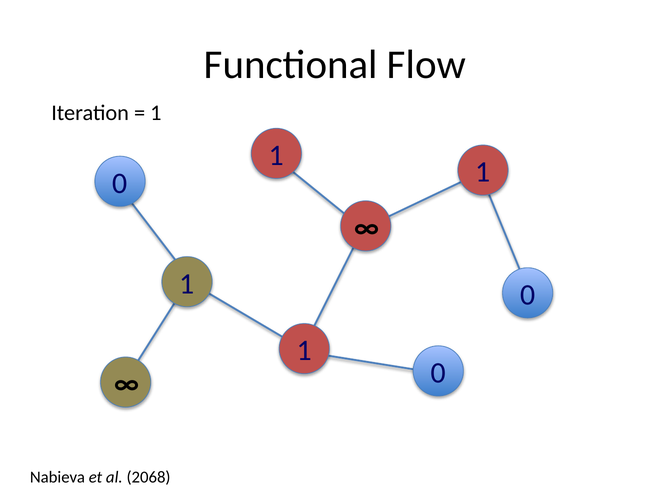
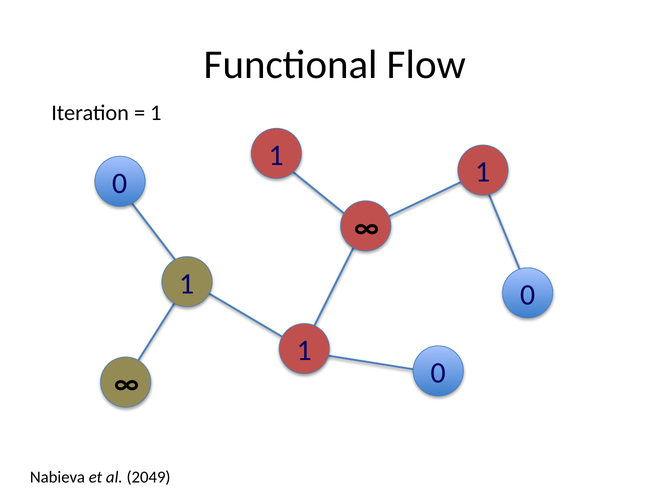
2068: 2068 -> 2049 (149, 478)
